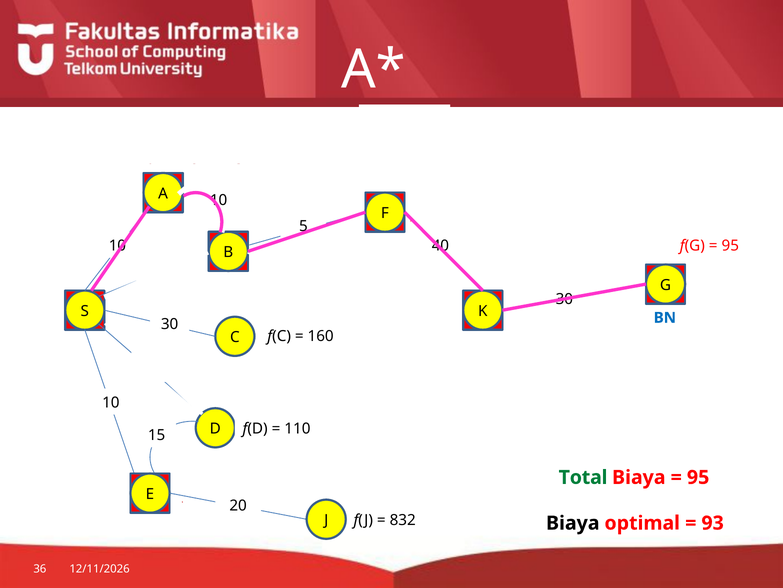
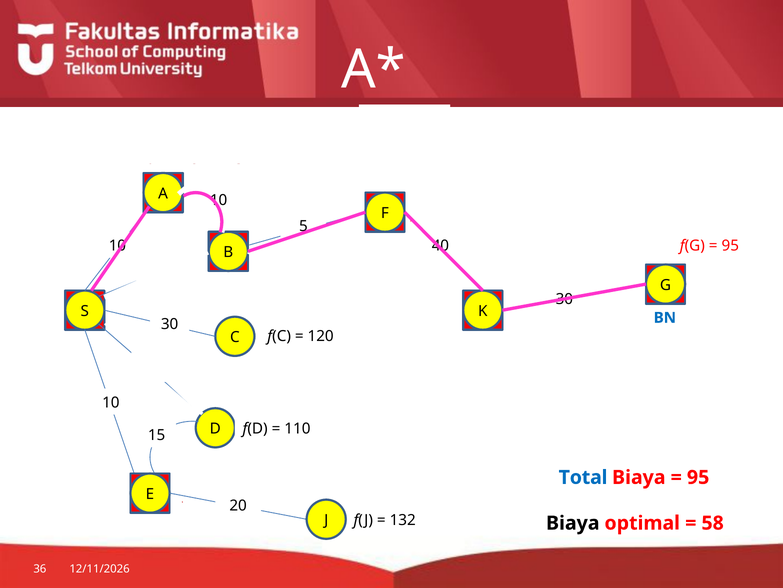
160: 160 -> 120 (321, 336)
Total colour: green -> blue (583, 477)
832: 832 -> 132 (403, 520)
93: 93 -> 58 (713, 522)
